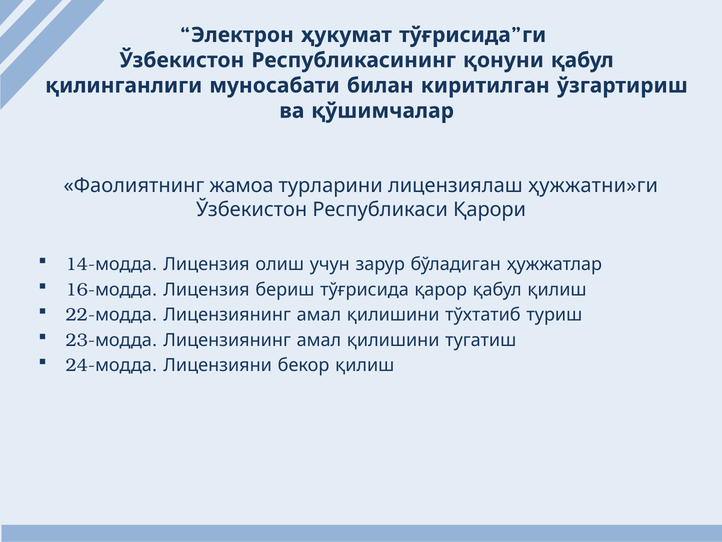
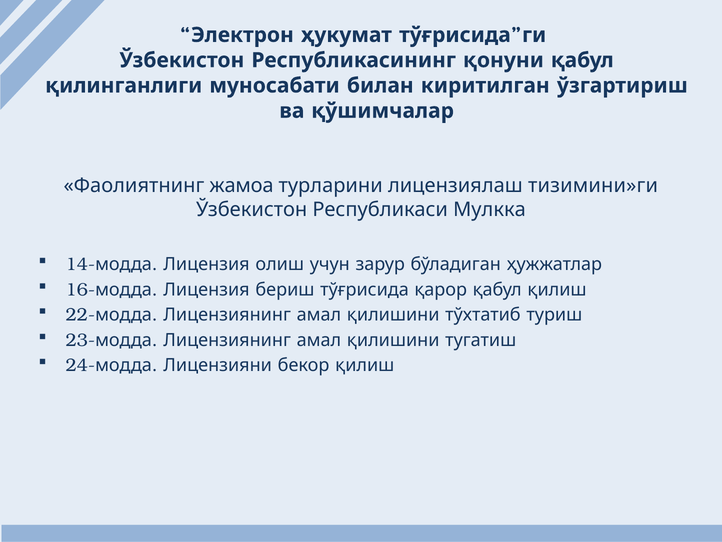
ҳужжатни»ги: ҳужжатни»ги -> тизимини»ги (593, 186)
Қарори: Қарори -> Мулкка (490, 210)
